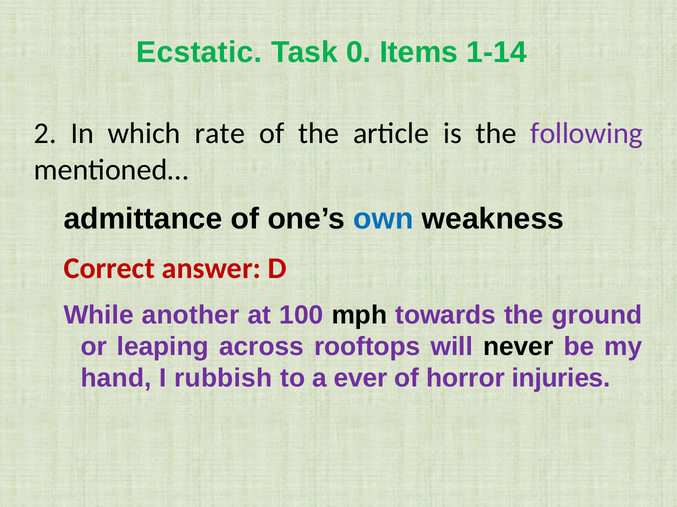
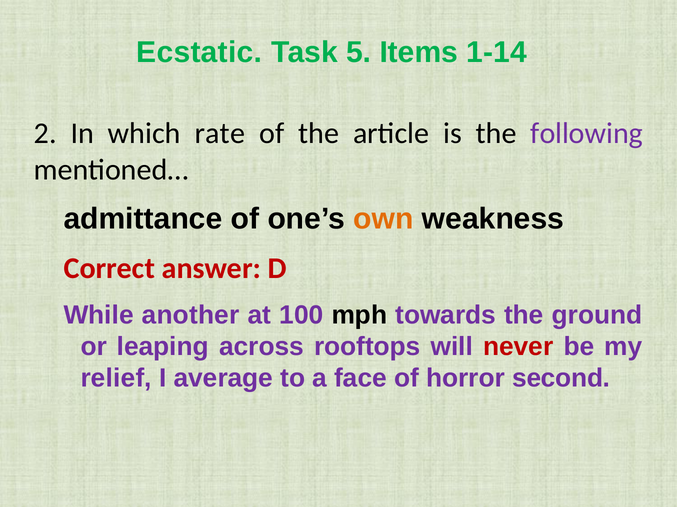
0: 0 -> 5 (359, 52)
own colour: blue -> orange (383, 219)
never colour: black -> red (518, 347)
hand: hand -> relief (116, 379)
rubbish: rubbish -> average (223, 379)
ever: ever -> face (361, 379)
injuries: injuries -> second (561, 379)
